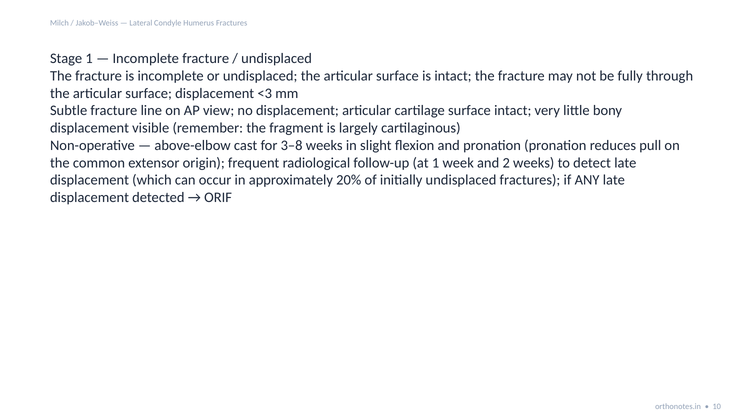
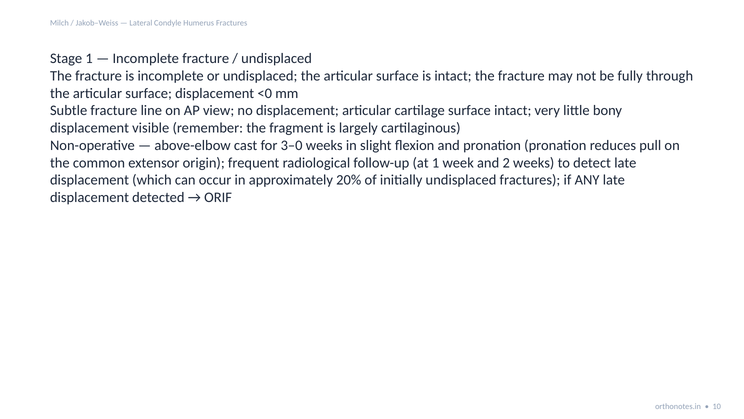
<3: <3 -> <0 (265, 93)
3–8: 3–8 -> 3–0 (292, 145)
